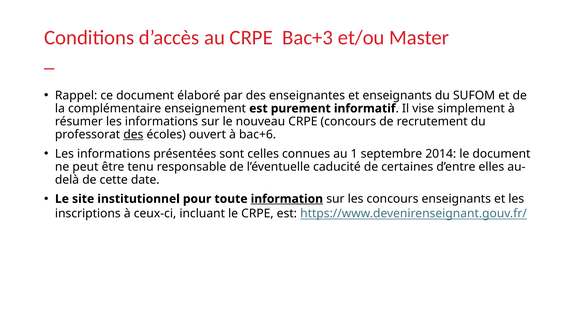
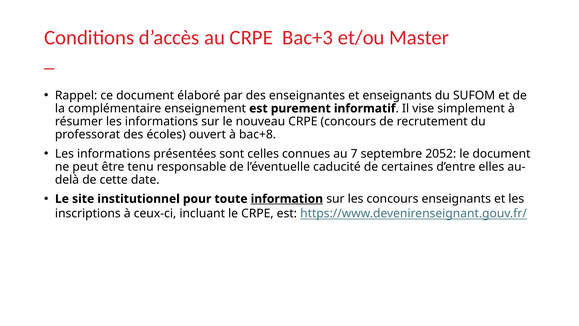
des underline: present -> none (133, 134)
bac+6: bac+6 -> bac+8 (258, 134)
1: 1 -> 7 (354, 154)
2014: 2014 -> 2052 (441, 154)
